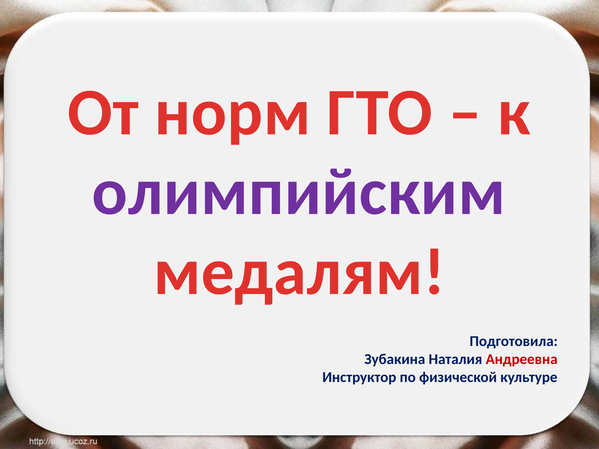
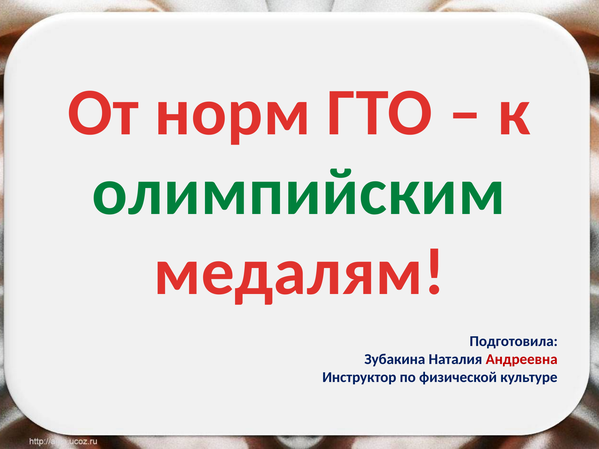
олимпийским colour: purple -> green (299, 192)
